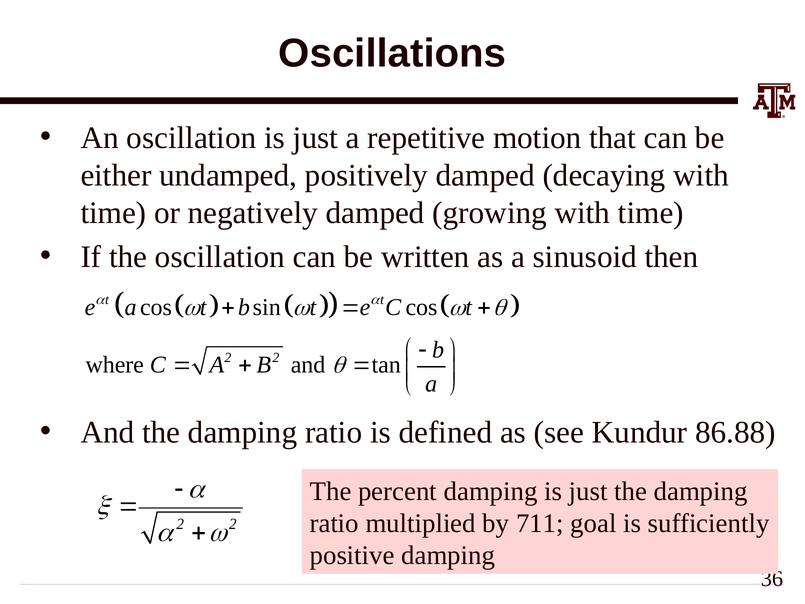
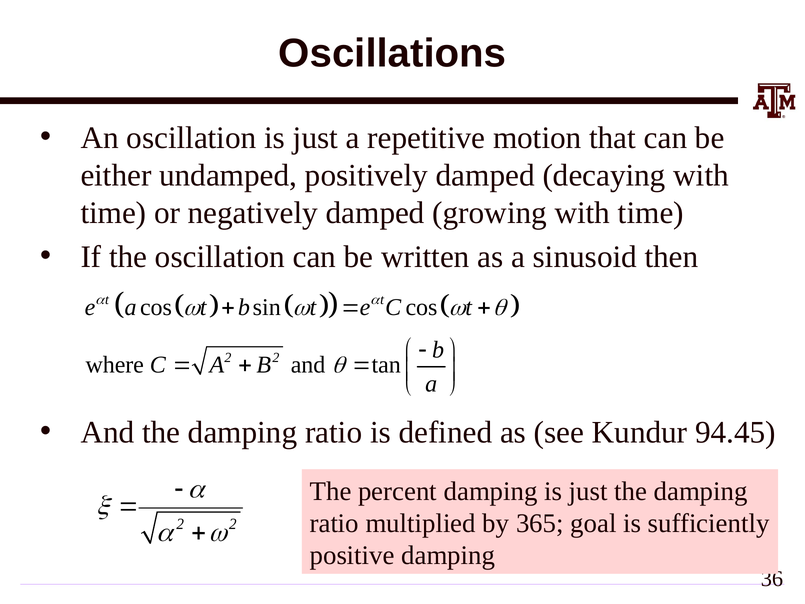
86.88: 86.88 -> 94.45 (735, 432)
711: 711 -> 365 (540, 523)
